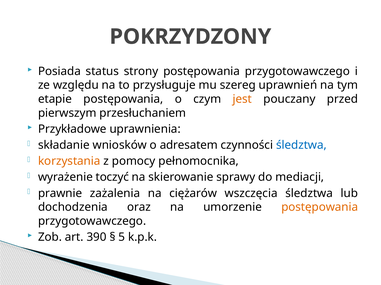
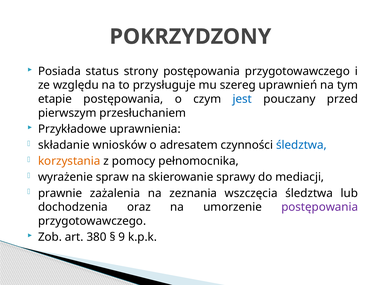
jest colour: orange -> blue (242, 99)
toczyć: toczyć -> spraw (112, 178)
ciężarów: ciężarów -> zeznania (193, 194)
postępowania colour: orange -> purple (320, 208)
390: 390 -> 380 (97, 238)
5: 5 -> 9 (122, 238)
